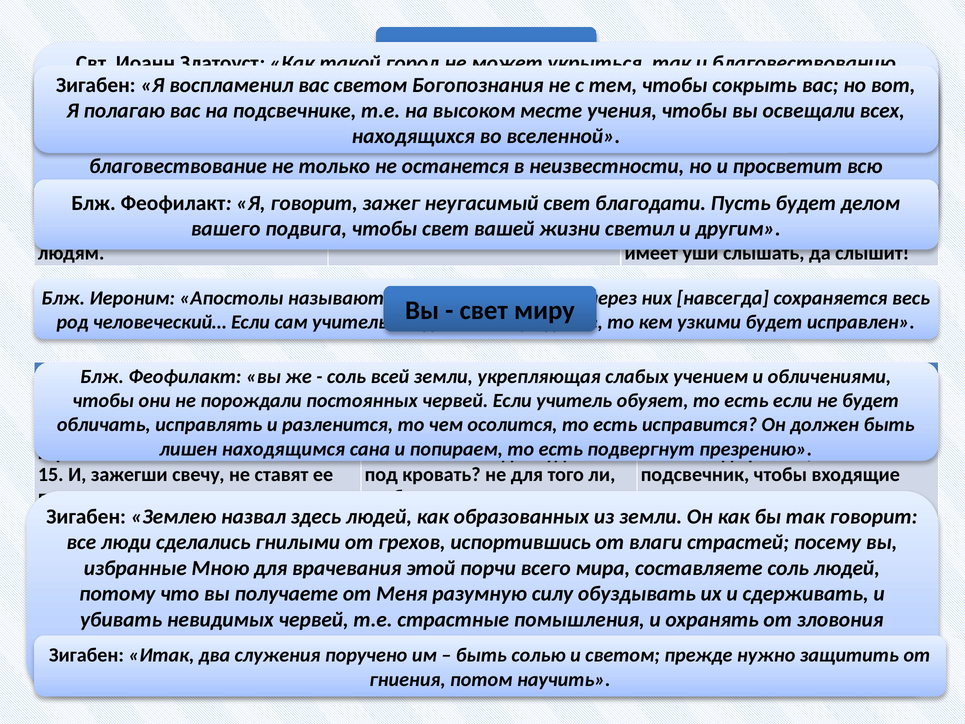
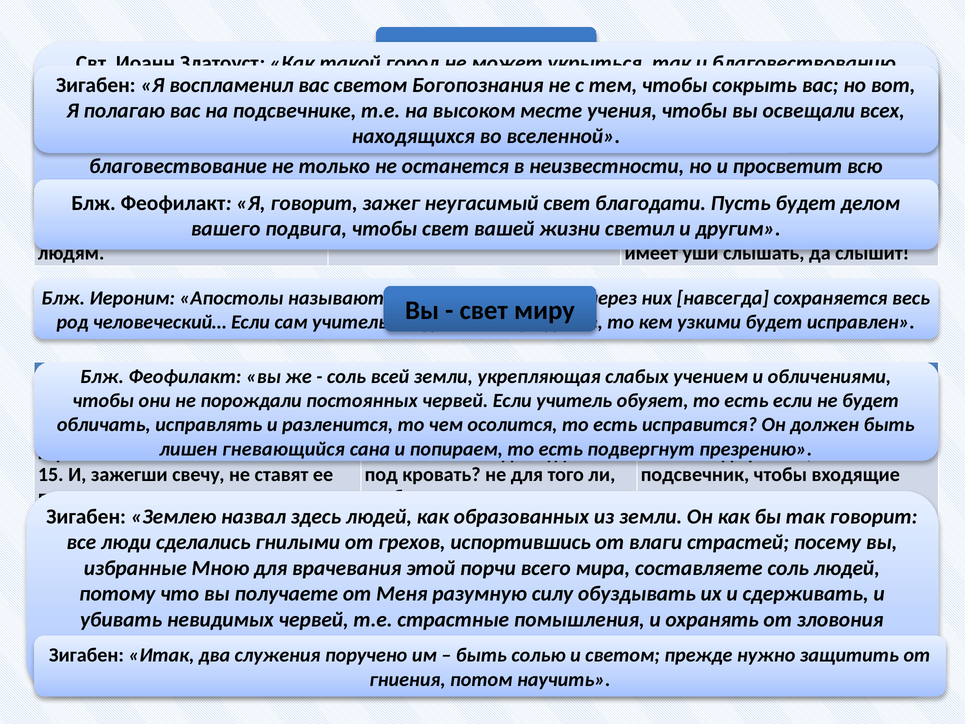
лишен находящимся: находящимся -> гневающийся (283, 449)
